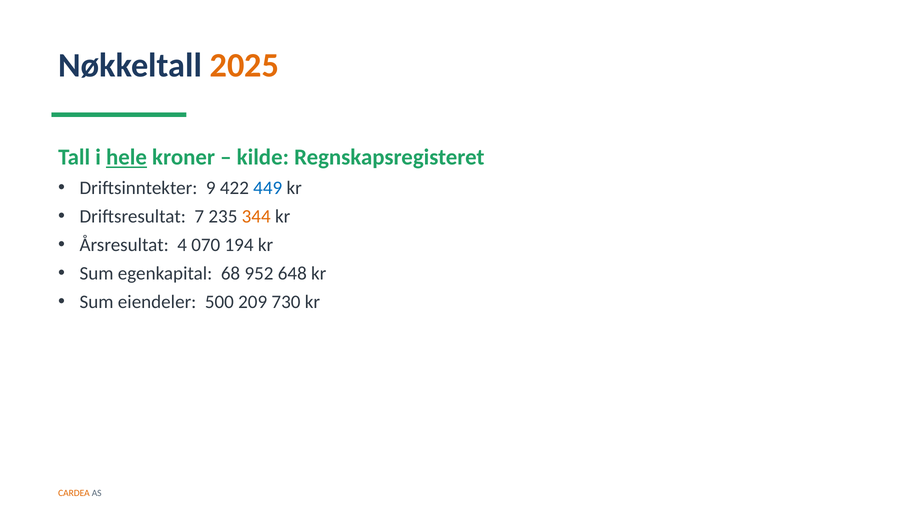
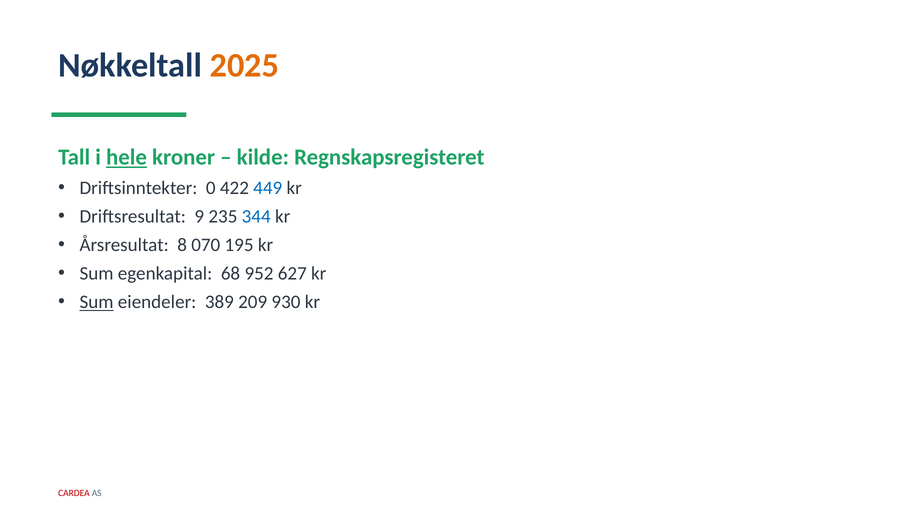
9: 9 -> 0 (211, 188)
7: 7 -> 9 (199, 217)
344 colour: orange -> blue (256, 217)
4: 4 -> 8 (182, 245)
194: 194 -> 195 (239, 245)
648: 648 -> 627 (292, 274)
Sum underline: none -> present (97, 302)
500: 500 -> 389 (219, 302)
730: 730 -> 930 (286, 302)
CARDEA colour: orange -> red (74, 493)
